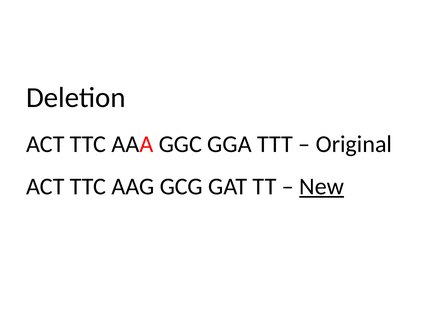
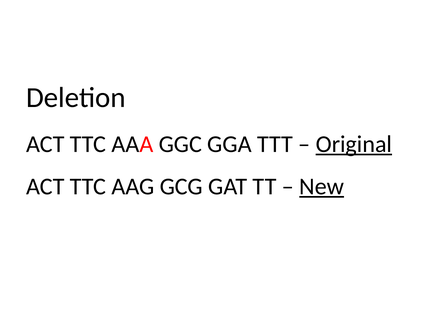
Original underline: none -> present (354, 144)
